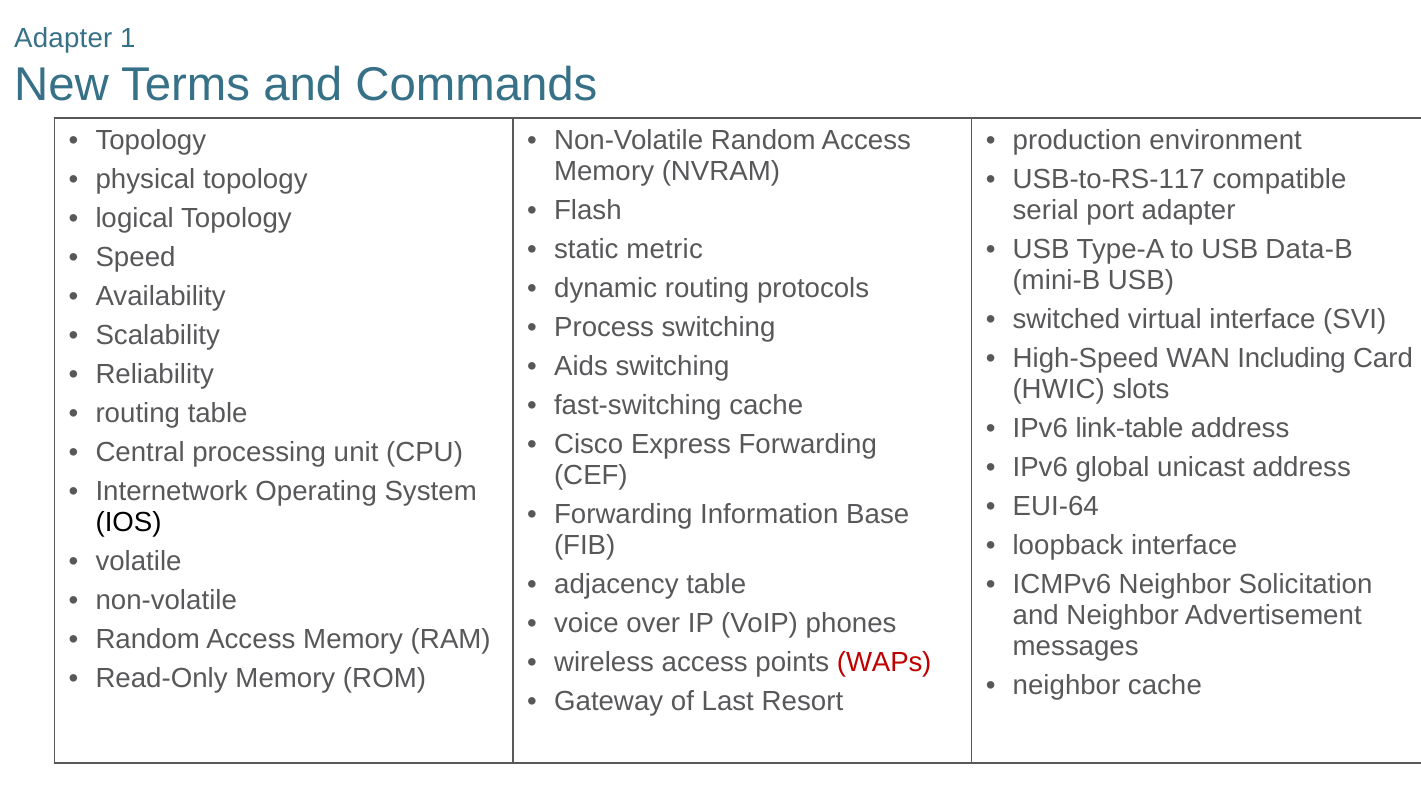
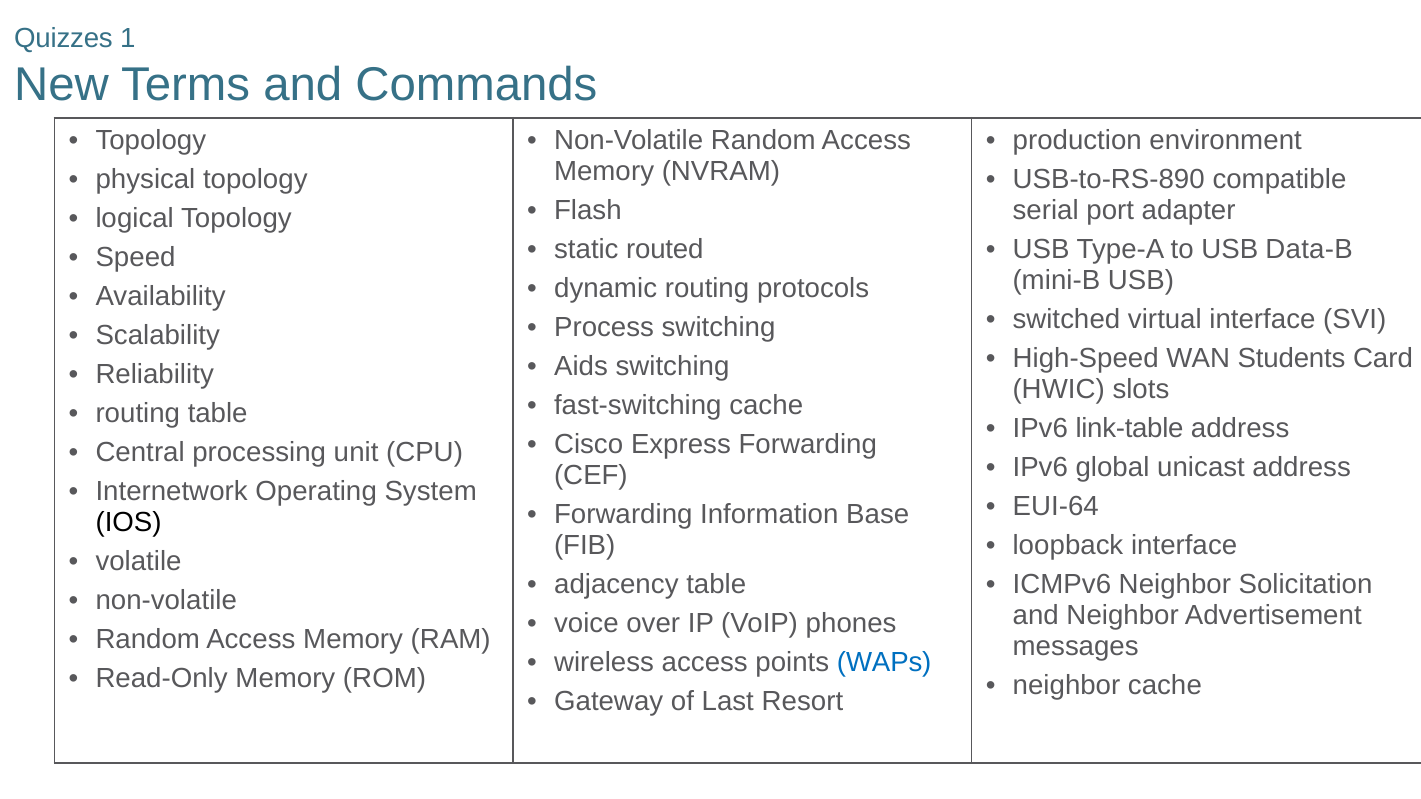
Adapter: Adapter -> Quizzes (64, 39)
USB-to-RS-117: USB-to-RS-117 -> USB-to-RS-890 (1109, 180)
metric: metric -> routed (665, 250)
Including: Including -> Students (1292, 359)
WAPs colour: red -> blue (884, 663)
